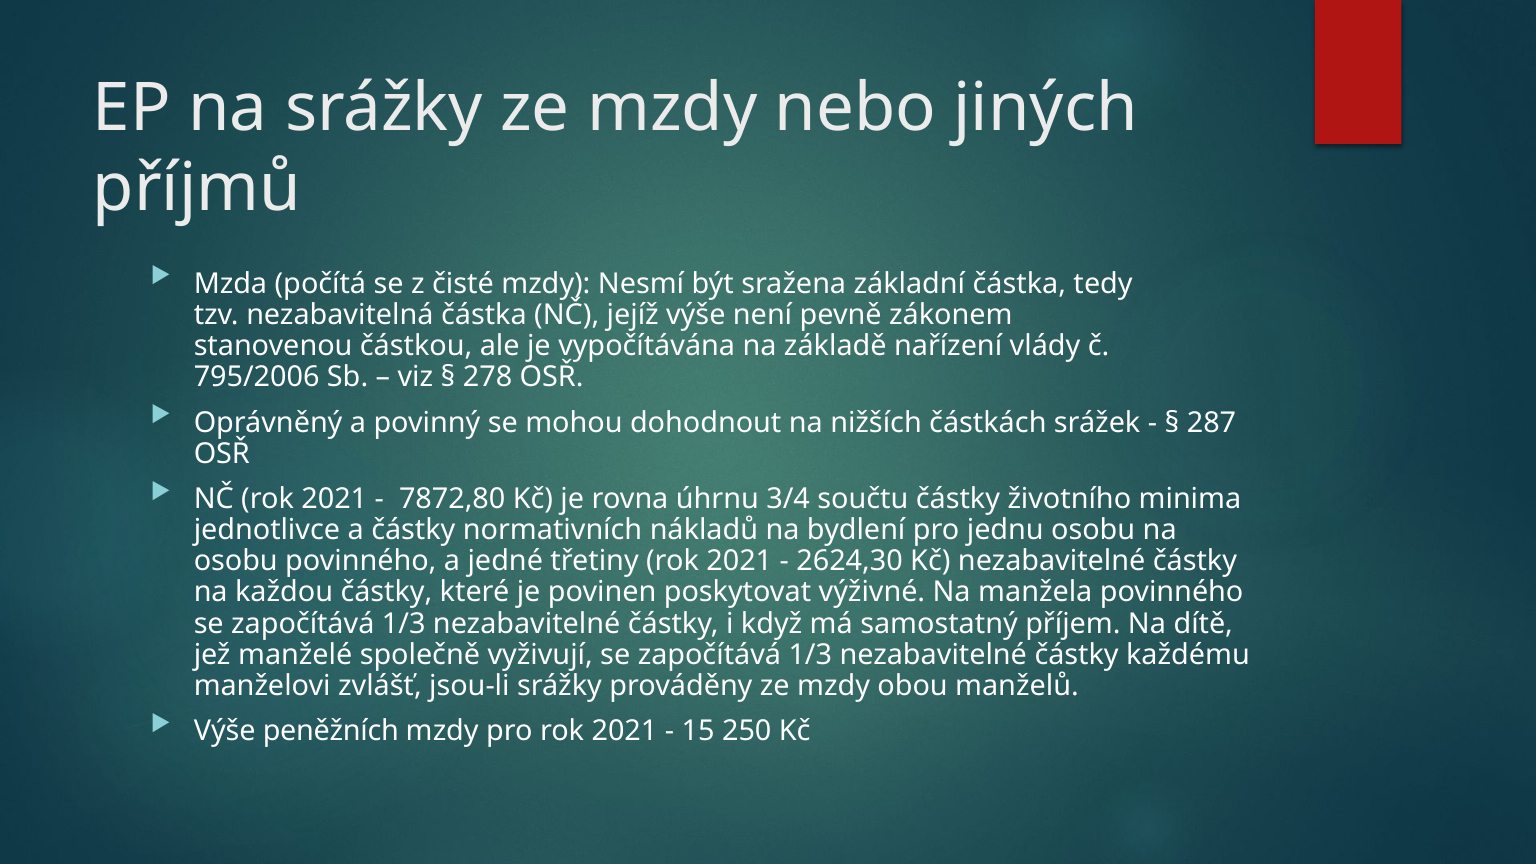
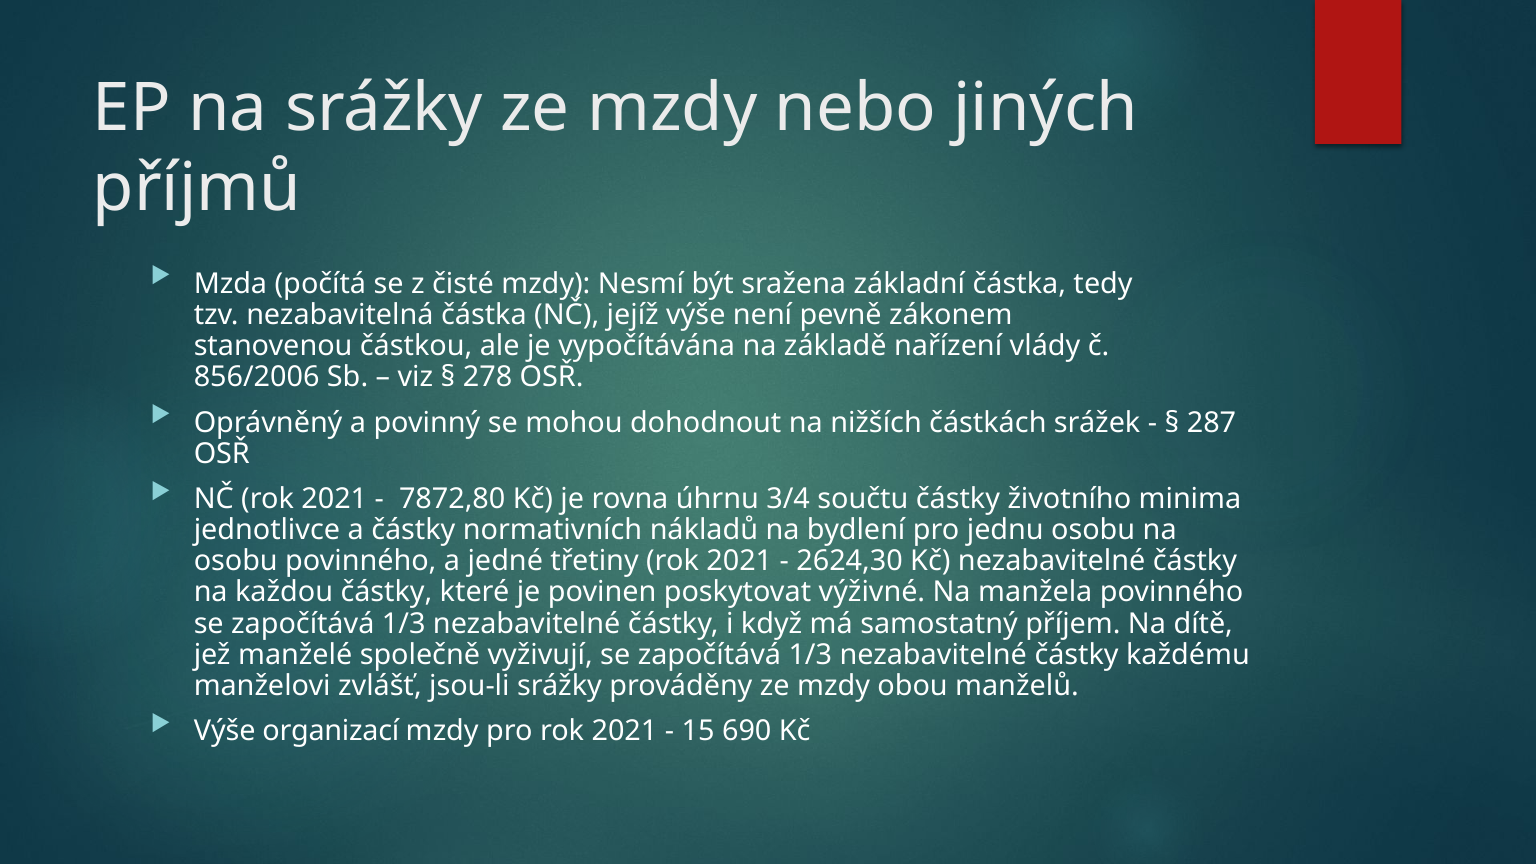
795/2006: 795/2006 -> 856/2006 (257, 377)
peněžních: peněžních -> organizací (331, 731)
250: 250 -> 690 (747, 731)
